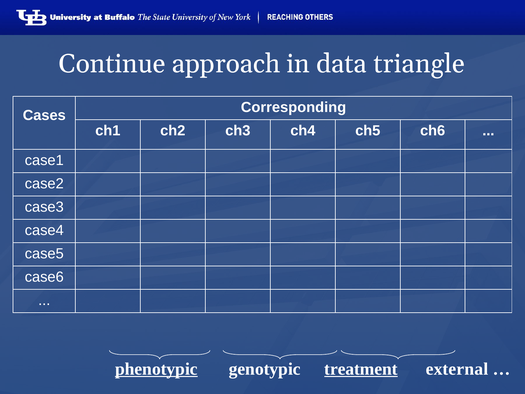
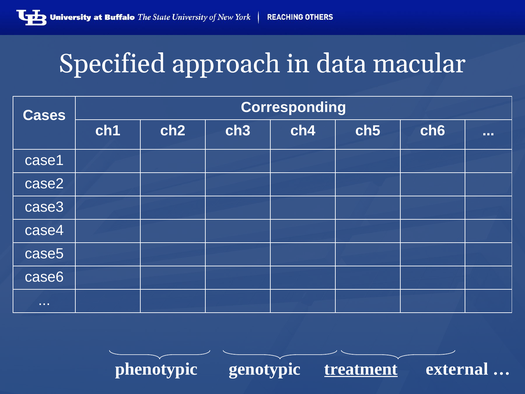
Continue: Continue -> Specified (112, 64)
triangle: triangle -> macular (419, 64)
phenotypic underline: present -> none (156, 369)
